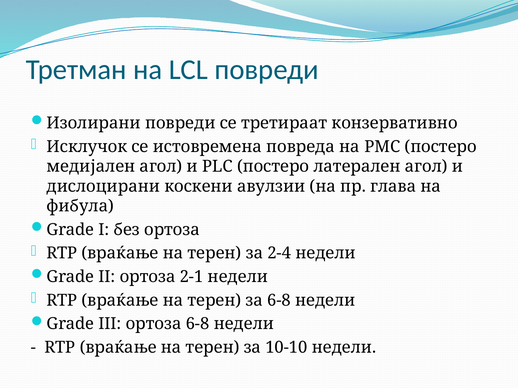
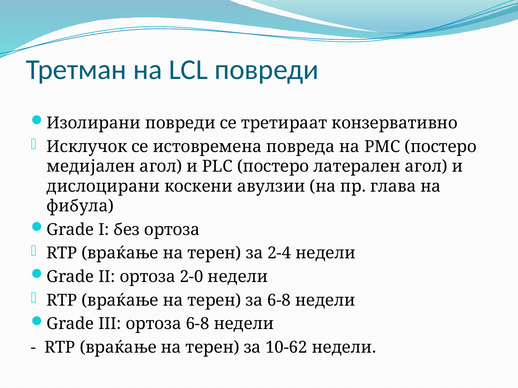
2-1: 2-1 -> 2-0 (192, 277)
10-10: 10-10 -> 10-62 (286, 348)
